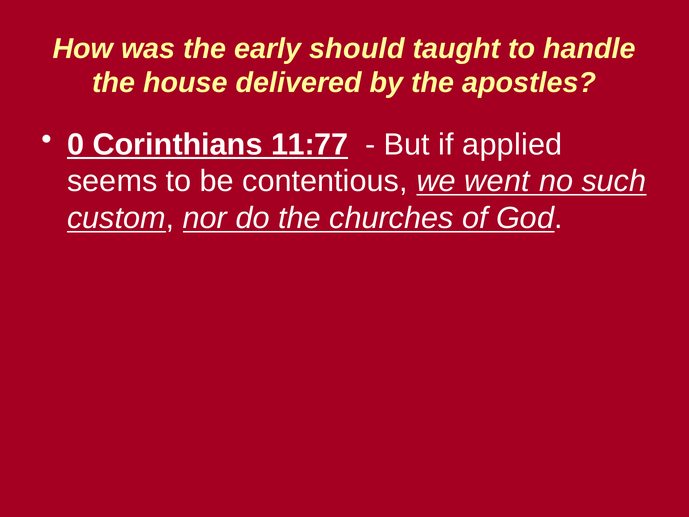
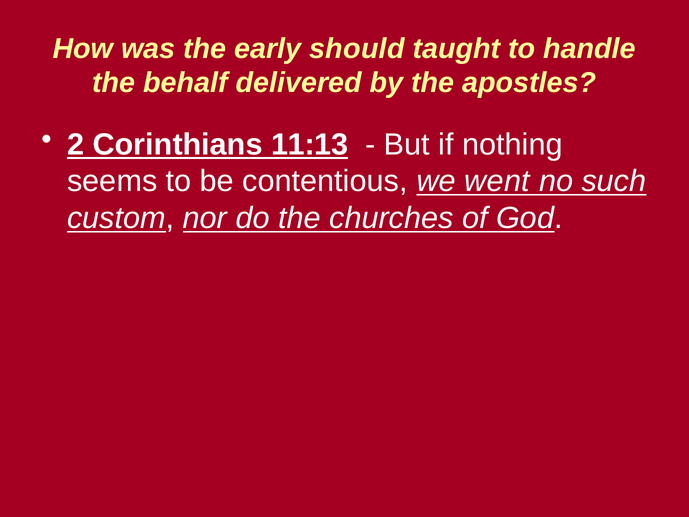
house: house -> behalf (186, 83)
0: 0 -> 2 (76, 145)
11:77: 11:77 -> 11:13 (310, 145)
applied: applied -> nothing (512, 145)
